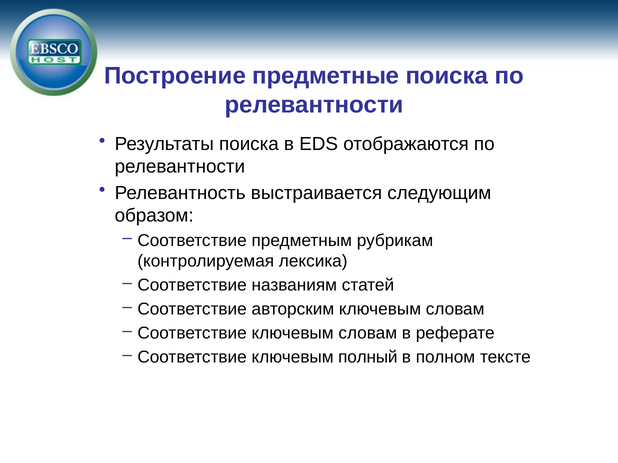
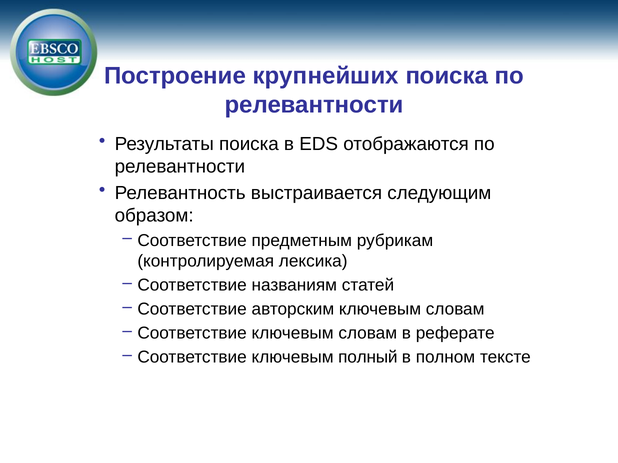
предметные: предметные -> крупнейших (326, 76)
